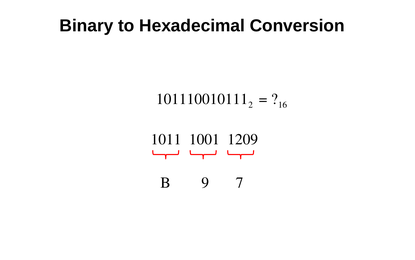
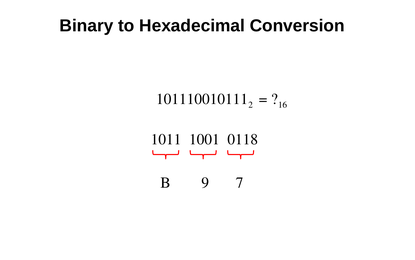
1209: 1209 -> 0118 (243, 139)
